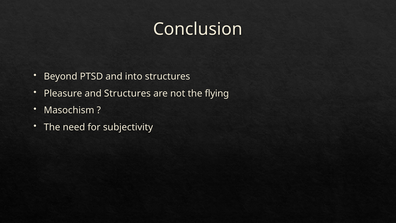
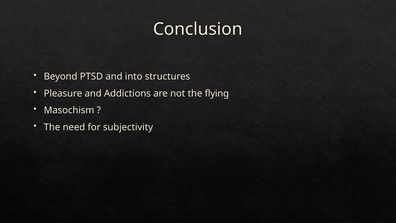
and Structures: Structures -> Addictions (127, 93)
